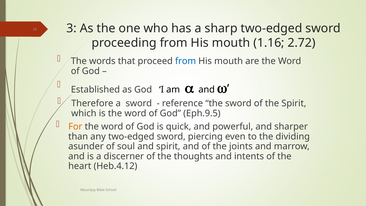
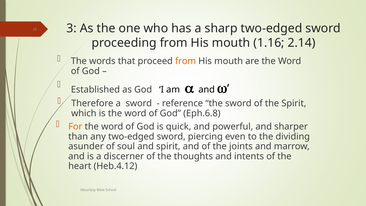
2.72: 2.72 -> 2.14 (302, 43)
from colour: blue -> orange (186, 61)
Eph.9.5: Eph.9.5 -> Eph.6.8 (202, 113)
